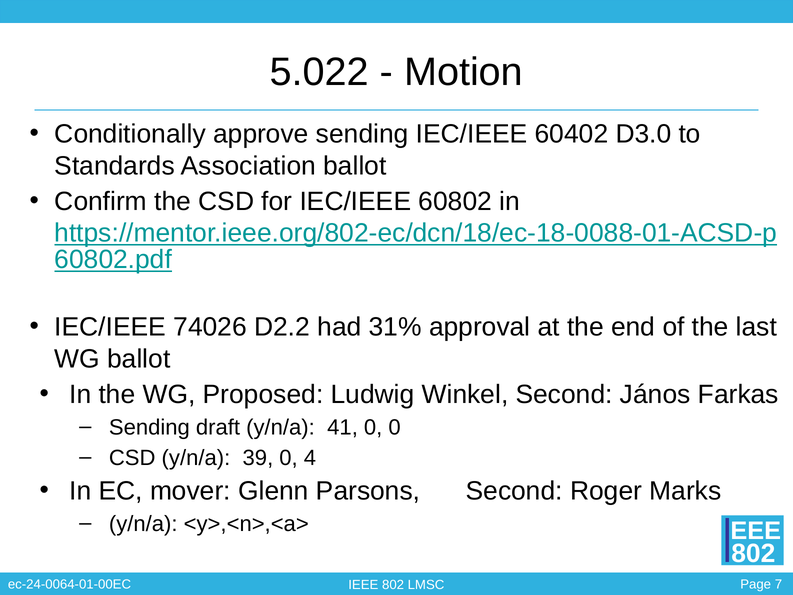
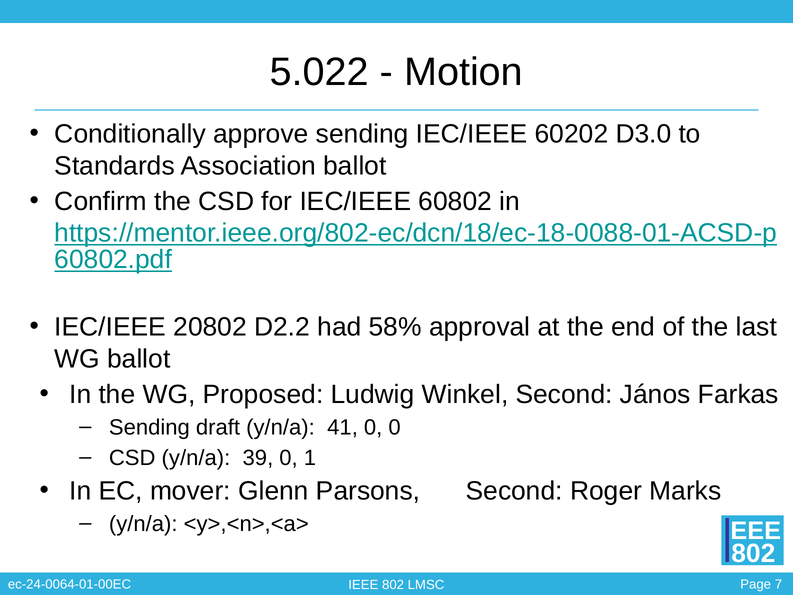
60402: 60402 -> 60202 (571, 134)
74026: 74026 -> 20802 (210, 327)
31%: 31% -> 58% (395, 327)
4: 4 -> 1 (310, 458)
